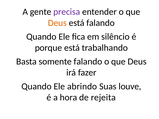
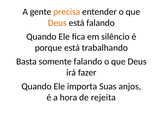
precisa colour: purple -> orange (67, 12)
abrindo: abrindo -> importa (82, 87)
louve: louve -> anjos (130, 87)
